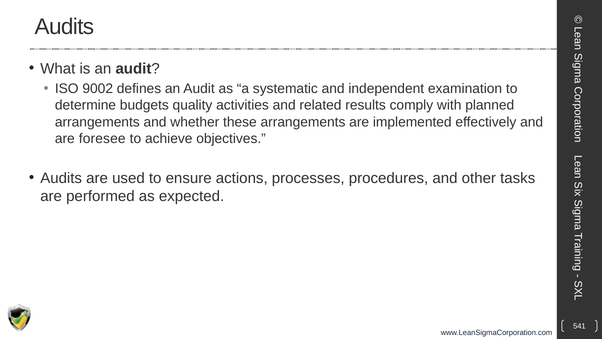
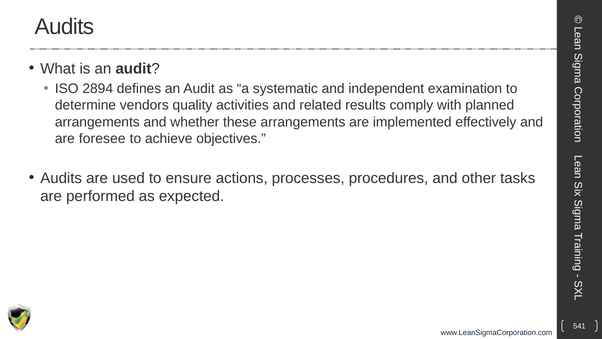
9002: 9002 -> 2894 (98, 89)
budgets: budgets -> vendors (144, 105)
